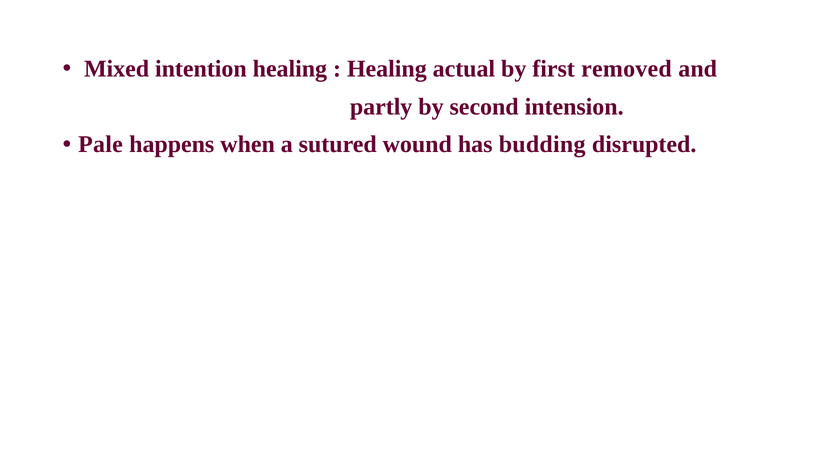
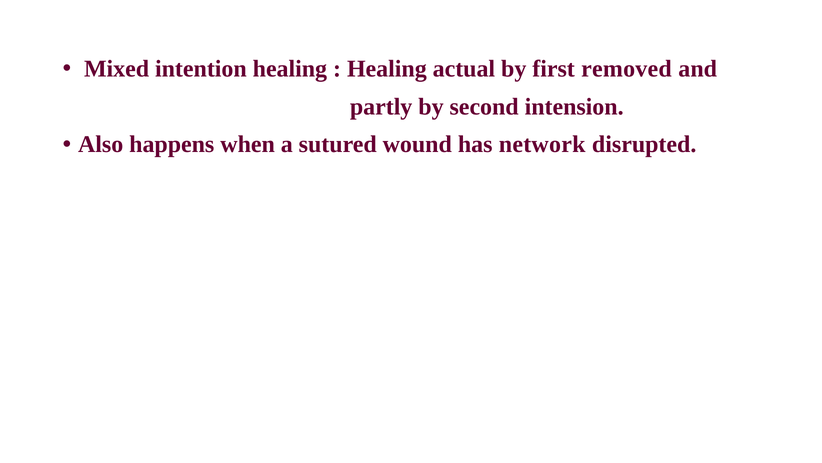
Pale: Pale -> Also (101, 144)
budding: budding -> network (542, 144)
